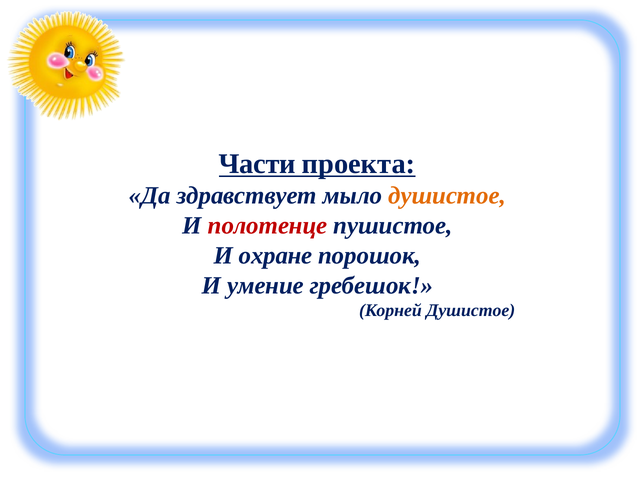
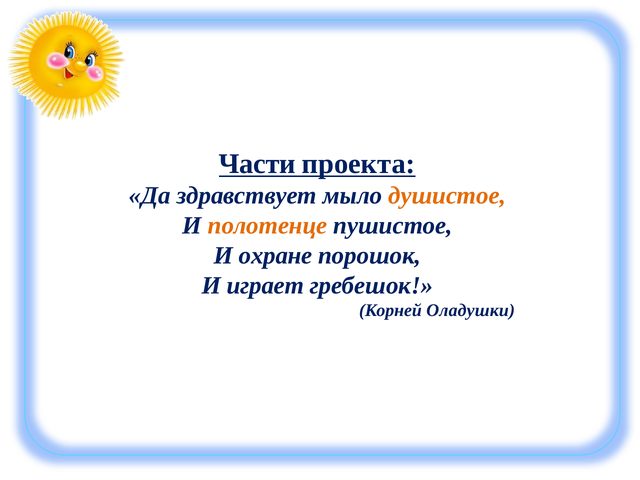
полотенце colour: red -> orange (268, 226)
умение: умение -> играет (265, 285)
Корней Душистое: Душистое -> Оладушки (471, 311)
